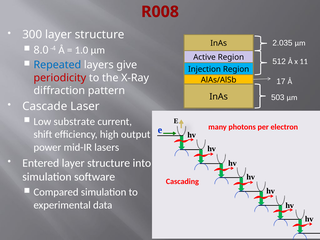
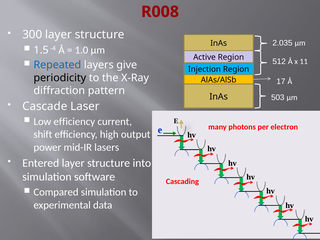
8.0: 8.0 -> 1.5 (41, 50)
periodicity colour: red -> black (60, 78)
Low substrate: substrate -> efficiency (74, 122)
